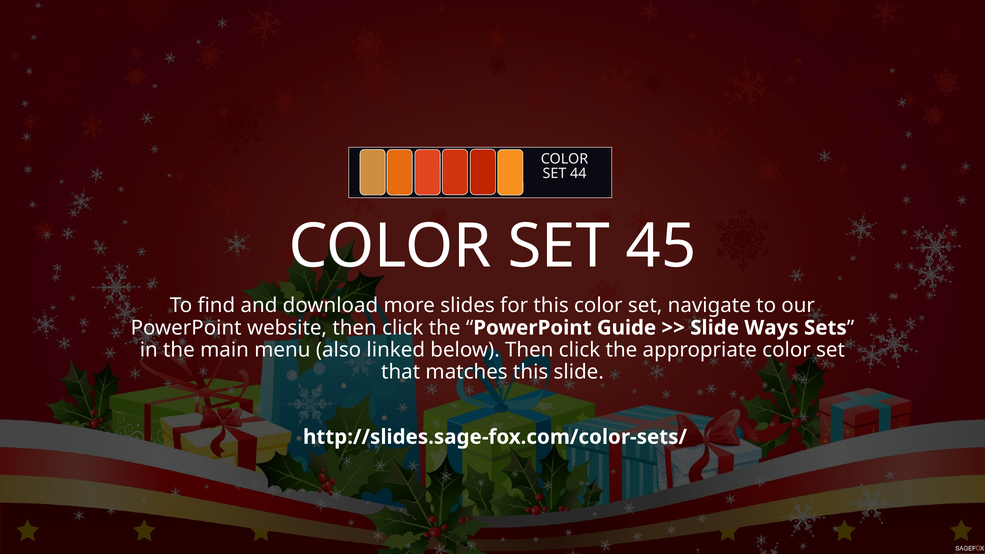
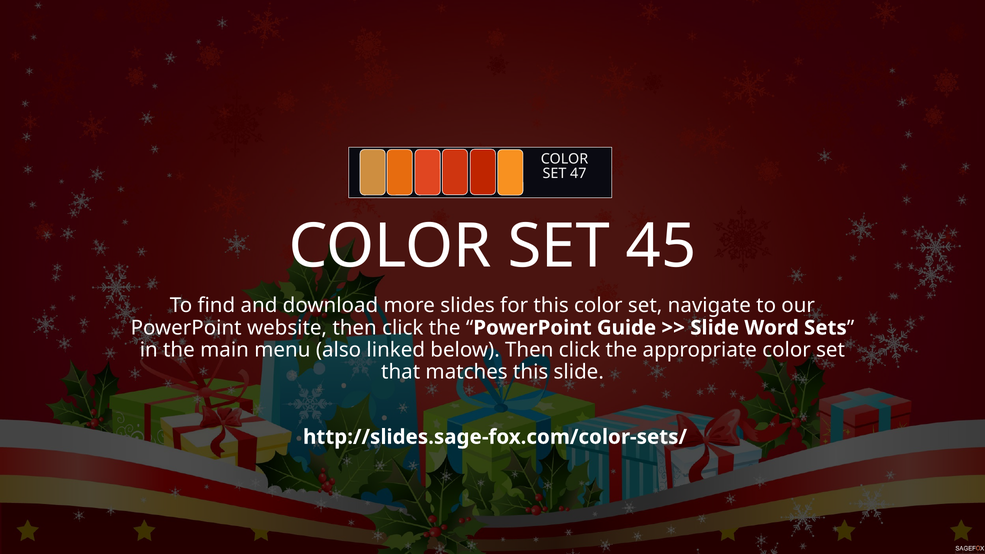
44: 44 -> 47 (578, 173)
Ways: Ways -> Word (772, 328)
